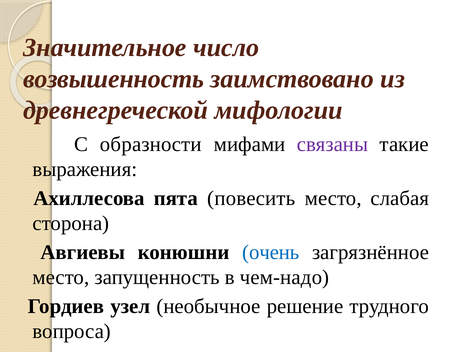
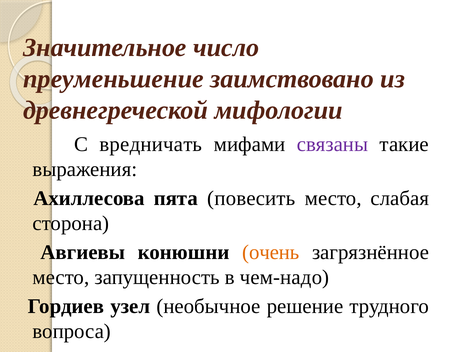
возвышенность: возвышенность -> преуменьшение (113, 79)
образности: образности -> вредничать (151, 144)
очень colour: blue -> orange (271, 252)
